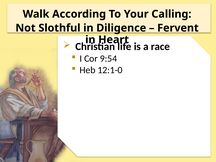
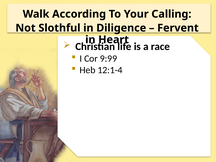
9:54: 9:54 -> 9:99 (108, 59)
12:1-0: 12:1-0 -> 12:1-4 (110, 70)
